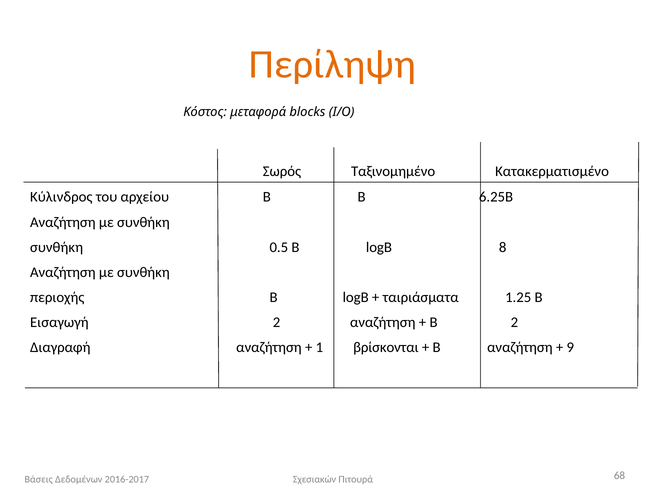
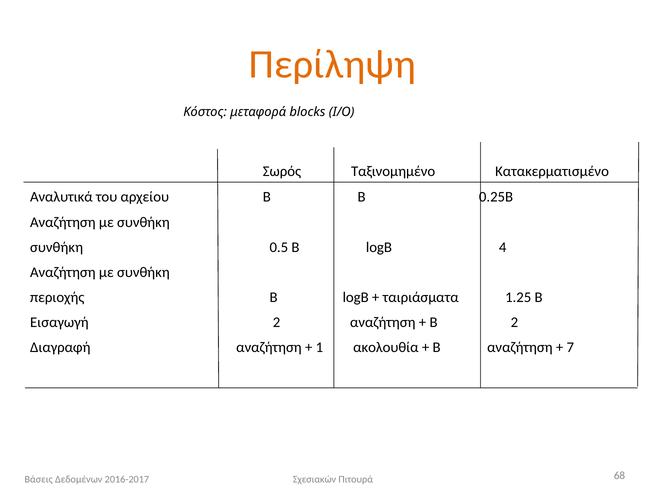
Κύλινδρος: Κύλινδρος -> Αναλυτικά (61, 197)
6.25B: 6.25B -> 0.25B (496, 197)
8: 8 -> 4 (503, 248)
βρίσκονται: βρίσκονται -> ακολουθία (386, 348)
9: 9 -> 7 (570, 348)
